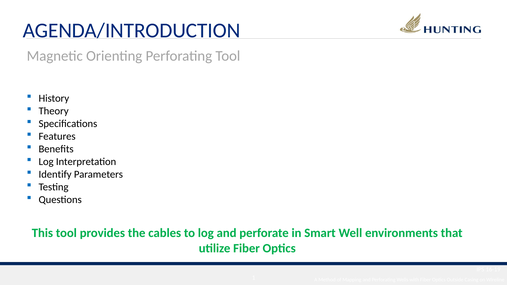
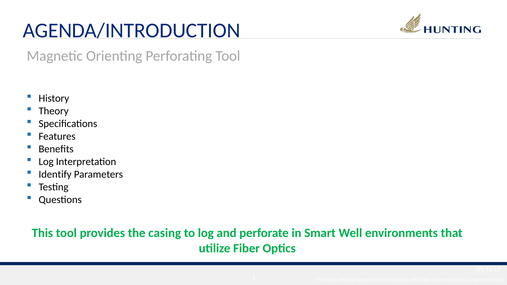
the cables: cables -> casing (165, 233)
